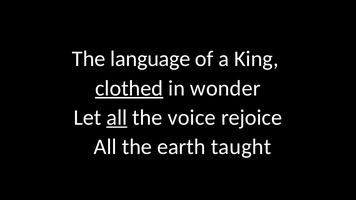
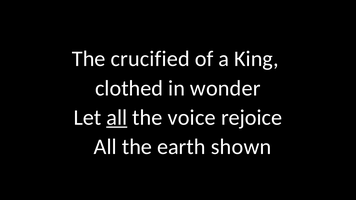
language: language -> crucified (150, 59)
clothed underline: present -> none (129, 88)
taught: taught -> shown (241, 147)
